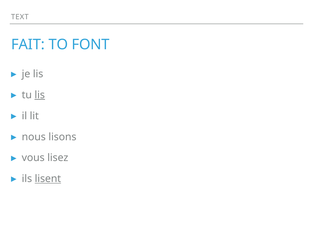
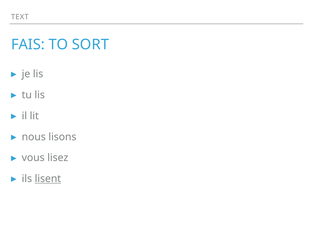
FAIT: FAIT -> FAIS (28, 45)
FONT: FONT -> SORT (90, 45)
lis underline: present -> none (40, 95)
